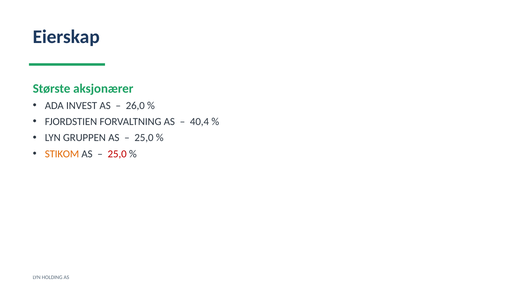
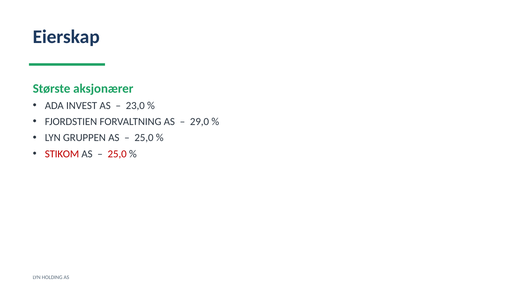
26,0: 26,0 -> 23,0 (135, 106)
40,4: 40,4 -> 29,0 (199, 122)
STIKOM colour: orange -> red (62, 154)
